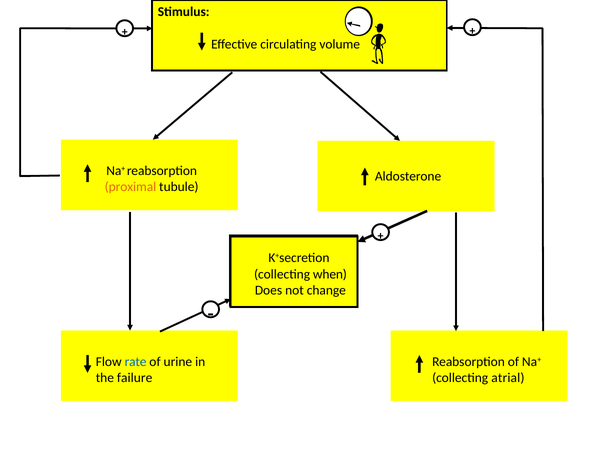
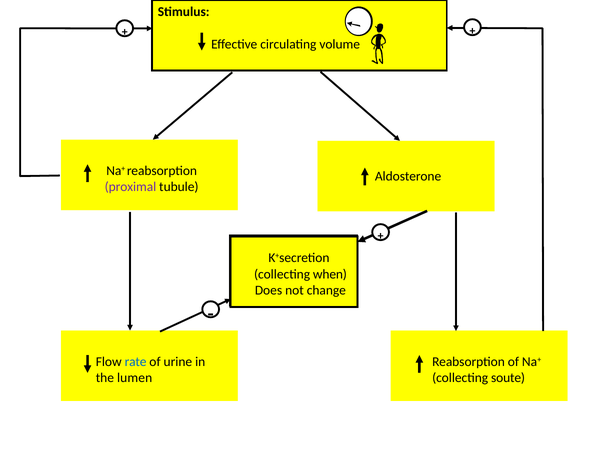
proximal colour: orange -> purple (130, 187)
failure: failure -> lumen (135, 378)
atrial: atrial -> soute (508, 378)
